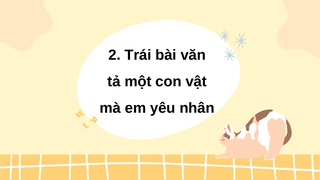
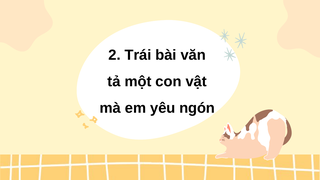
nhân: nhân -> ngón (197, 108)
